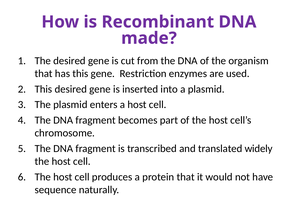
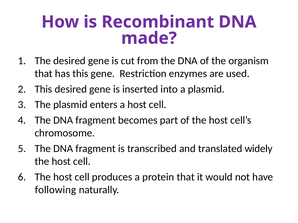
sequence: sequence -> following (55, 190)
